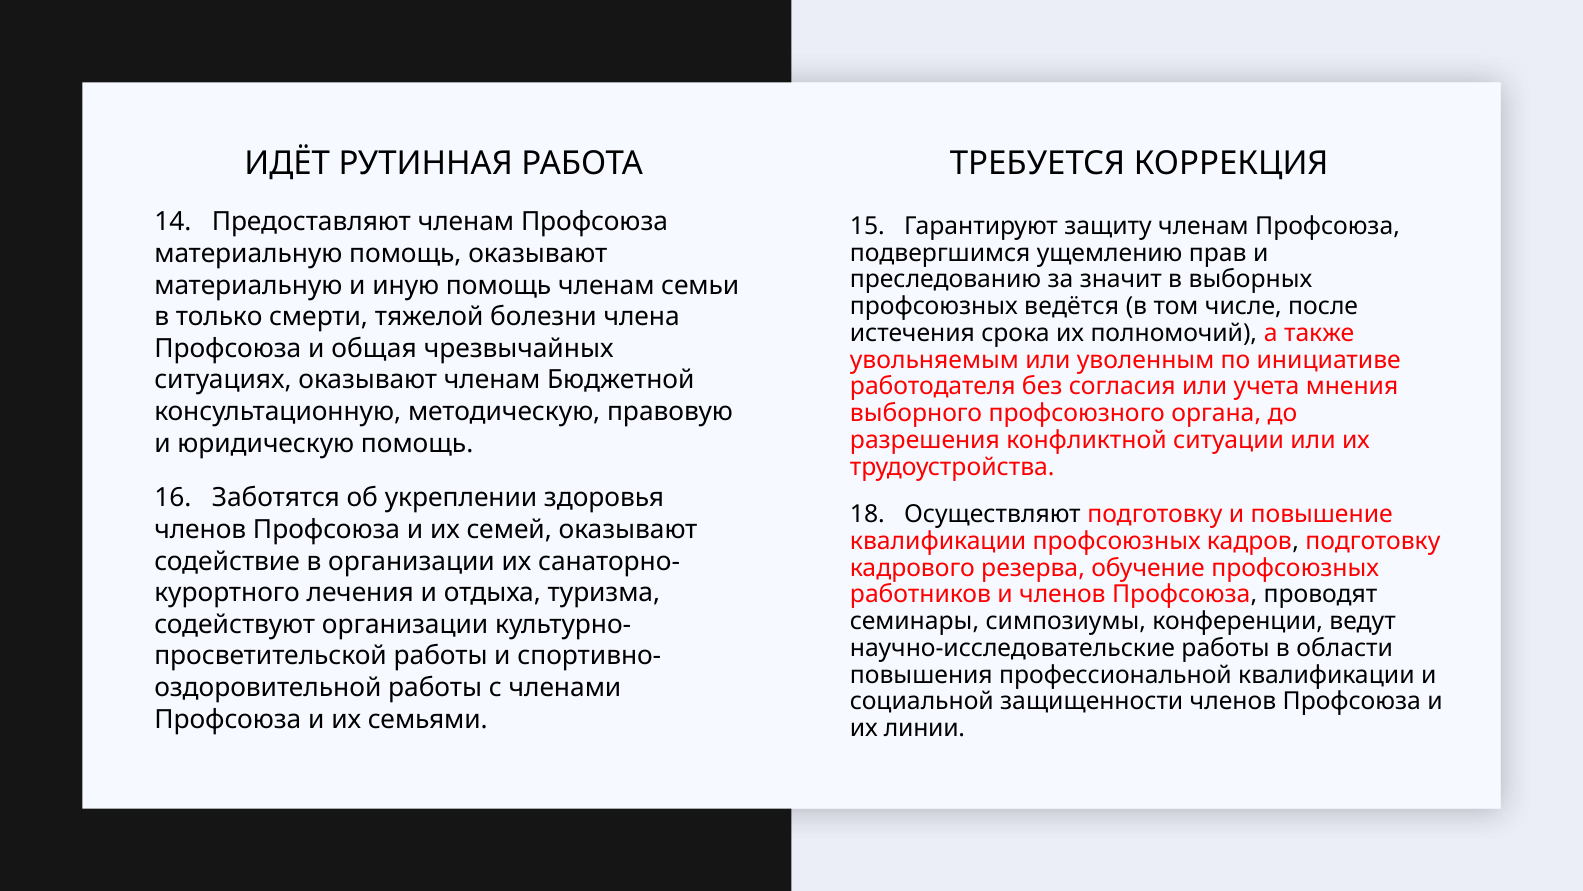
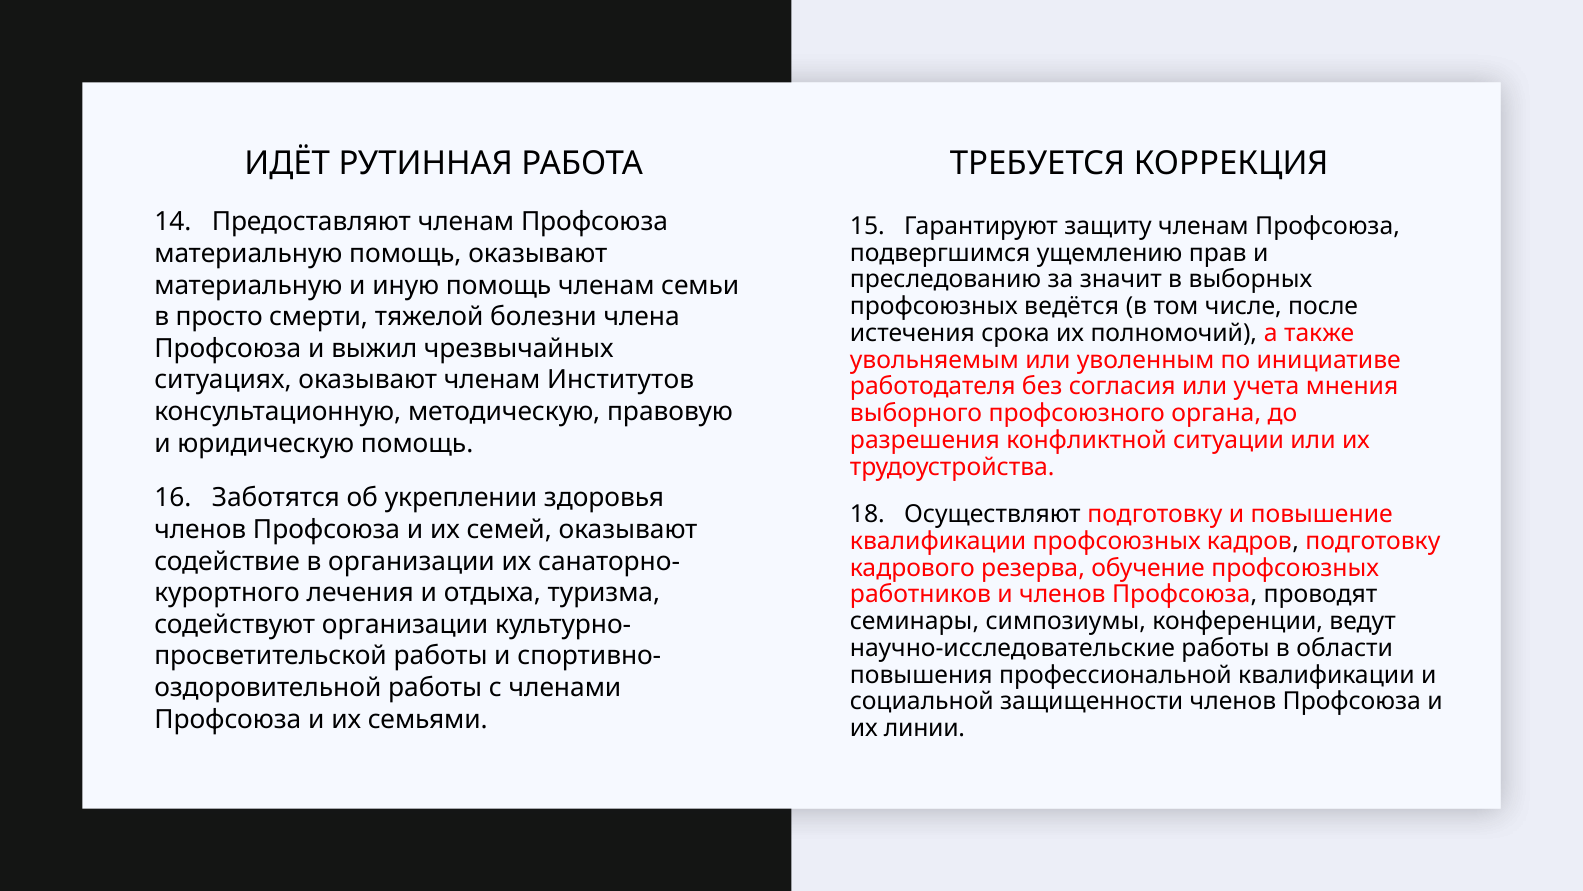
только: только -> просто (219, 317)
общая: общая -> выжил (374, 348)
Бюджетной: Бюджетной -> Институтов (621, 380)
